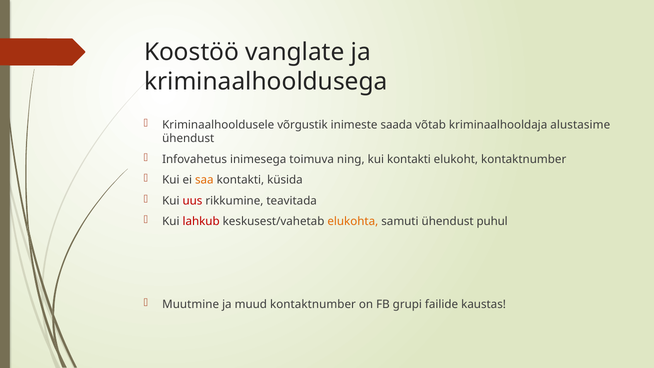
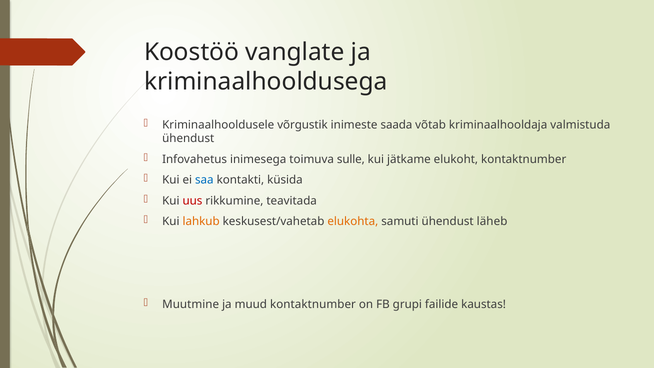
alustasime: alustasime -> valmistuda (580, 125)
ning: ning -> sulle (351, 159)
kui kontakti: kontakti -> jätkame (409, 159)
saa colour: orange -> blue (204, 180)
lahkub colour: red -> orange (201, 221)
puhul: puhul -> läheb (492, 221)
